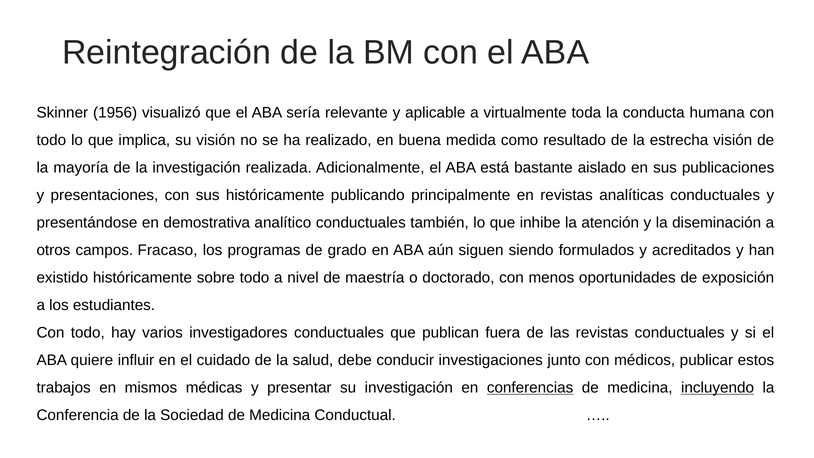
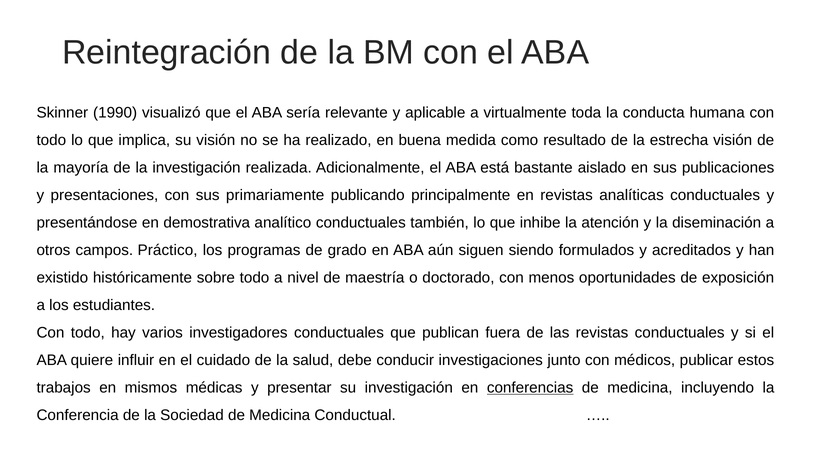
1956: 1956 -> 1990 (115, 113)
sus históricamente: históricamente -> primariamente (275, 195)
Fracaso: Fracaso -> Práctico (168, 250)
incluyendo underline: present -> none (718, 388)
